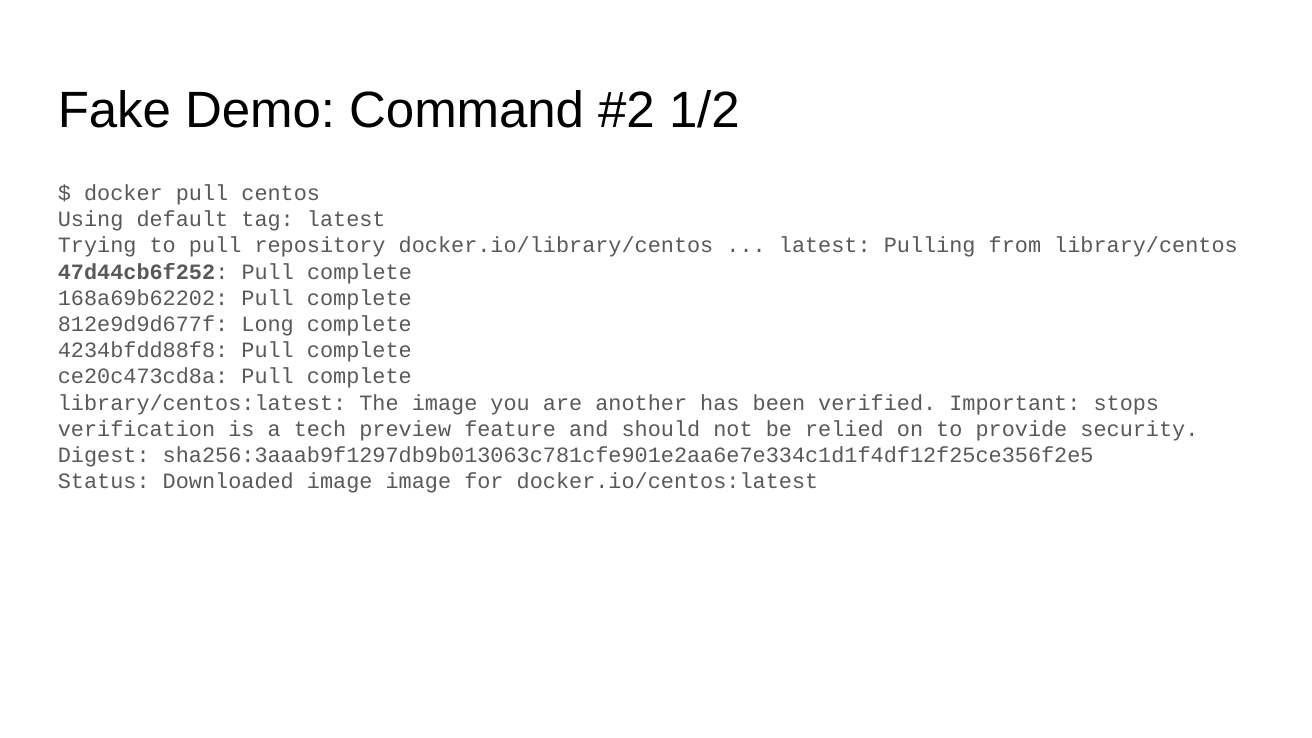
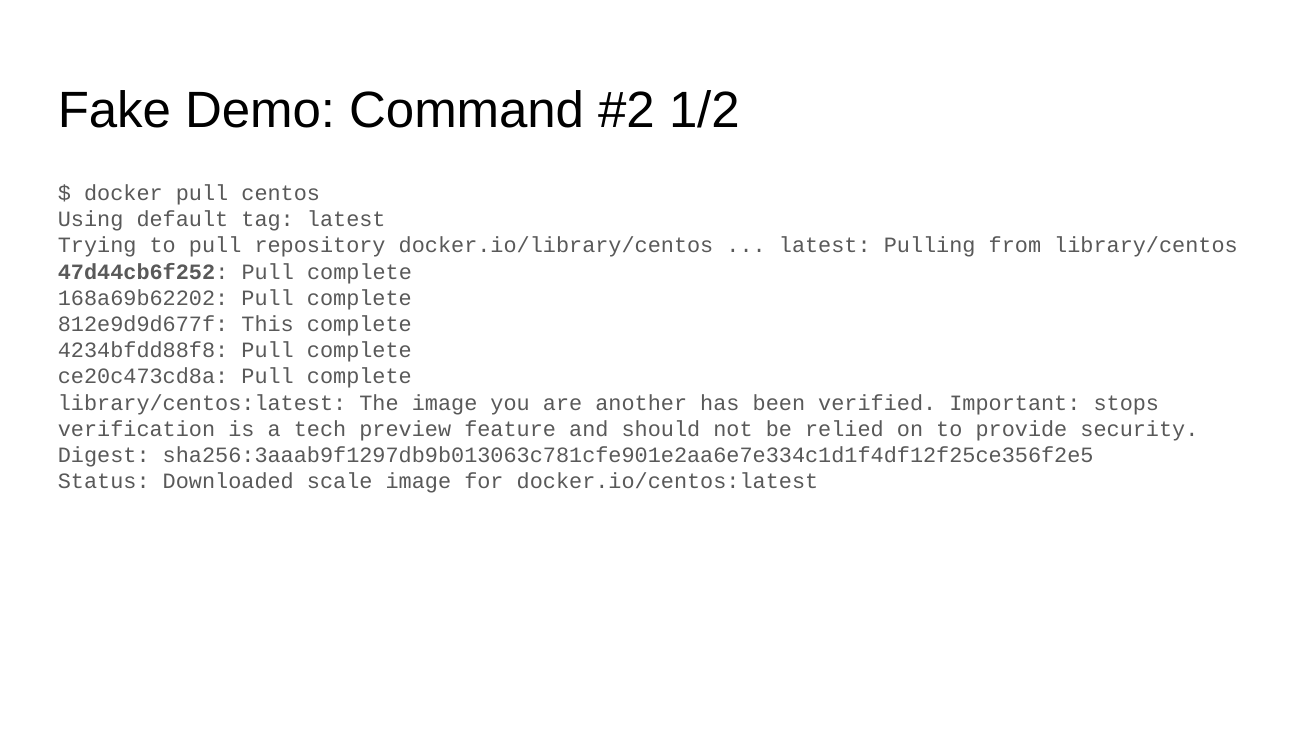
Long: Long -> This (268, 324)
Downloaded image: image -> scale (340, 482)
